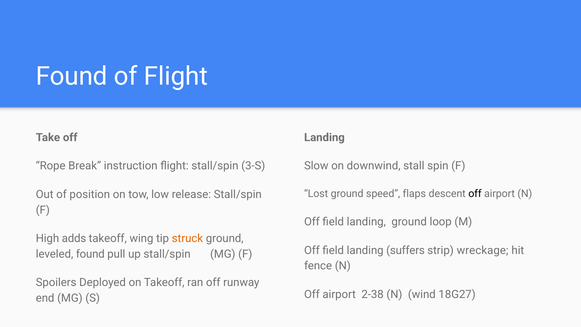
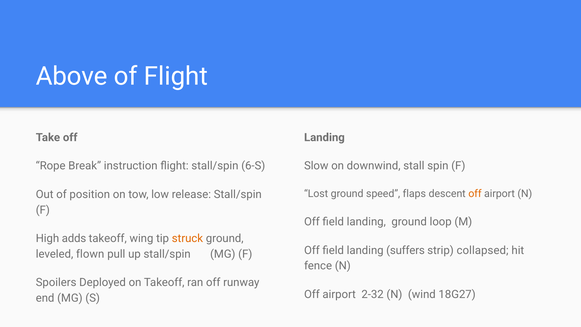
Found: Found -> Above (72, 76)
3-S: 3-S -> 6-S (253, 166)
off colour: black -> orange (475, 194)
wreckage: wreckage -> collapsed (483, 250)
leveled found: found -> flown (90, 254)
2-38: 2-38 -> 2-32 (373, 294)
